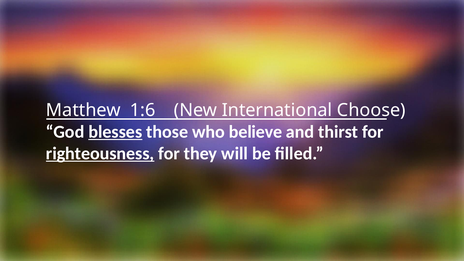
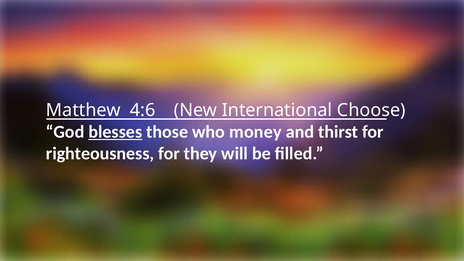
1:6: 1:6 -> 4:6 (143, 110)
believe: believe -> money (255, 132)
righteousness underline: present -> none (100, 153)
